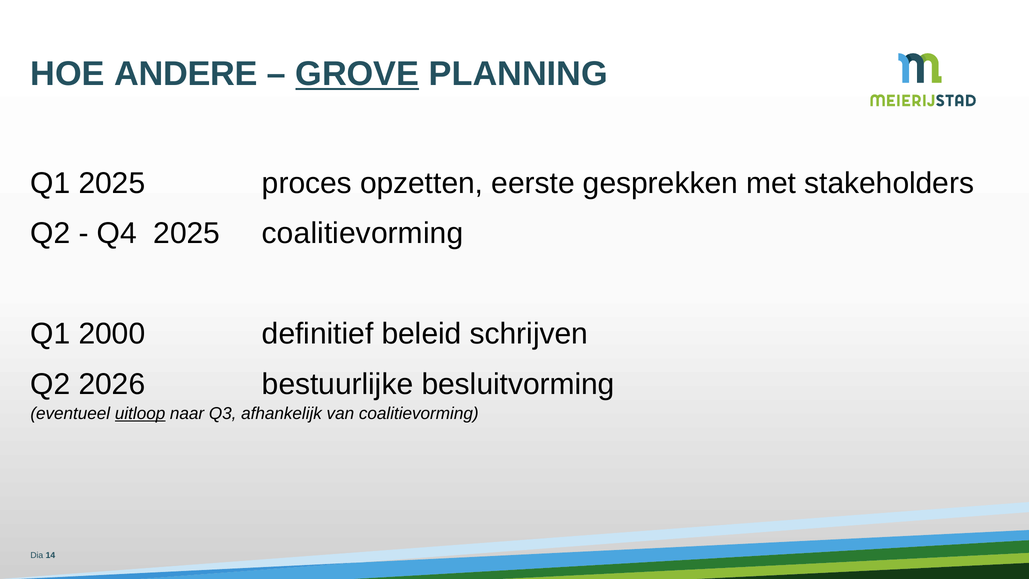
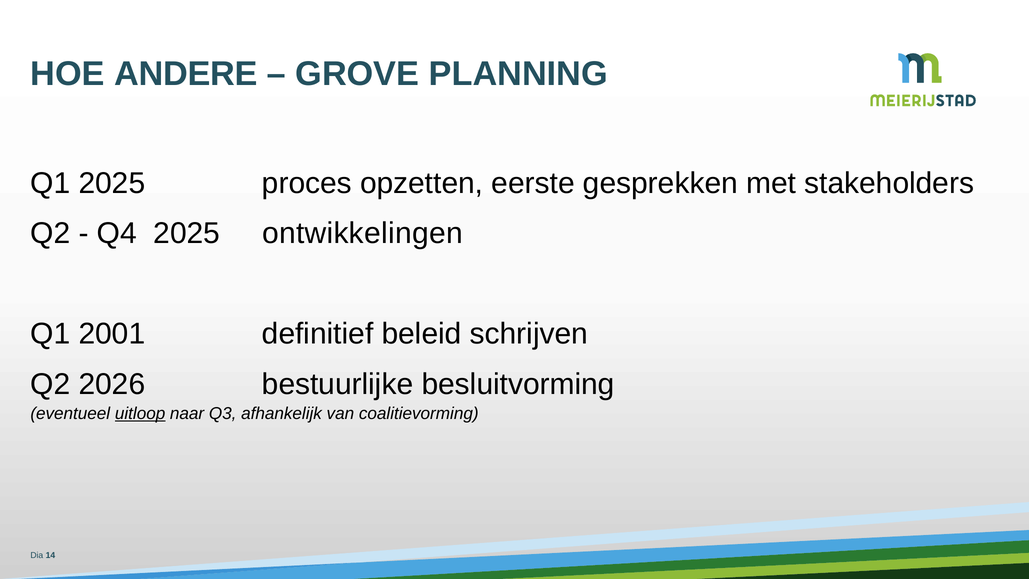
GROVE underline: present -> none (357, 74)
2025 coalitievorming: coalitievorming -> ontwikkelingen (362, 233)
2000: 2000 -> 2001 (112, 334)
